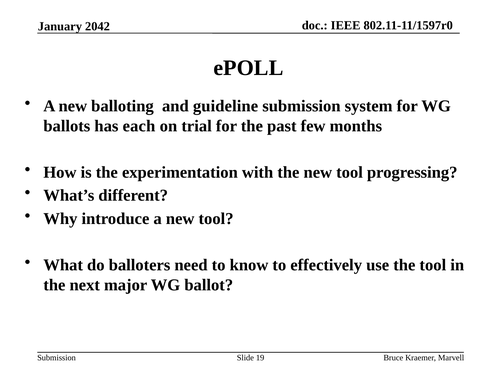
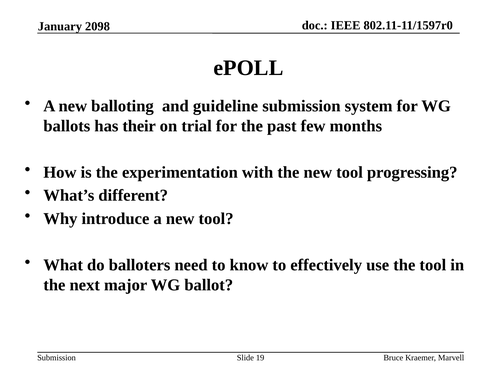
2042: 2042 -> 2098 (97, 27)
each: each -> their (139, 126)
